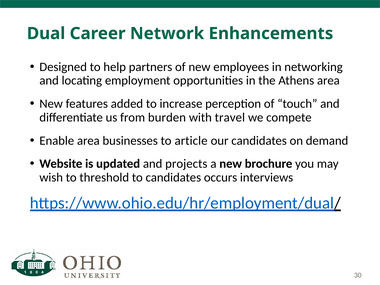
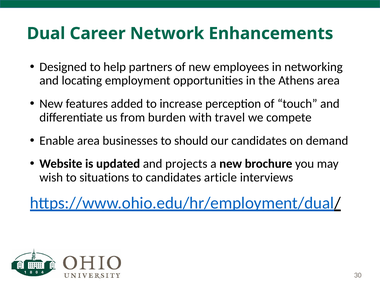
article: article -> should (191, 141)
threshold: threshold -> situations (104, 177)
occurs: occurs -> article (220, 177)
